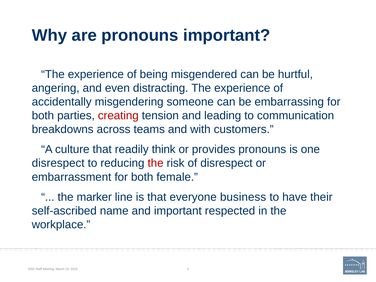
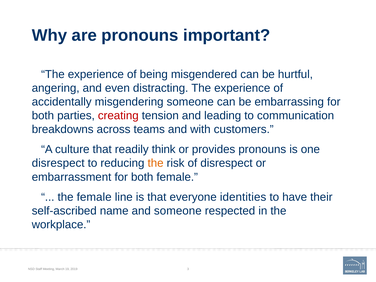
the colour: red -> orange (156, 163)
the marker: marker -> female (94, 197)
business: business -> identities (243, 197)
and important: important -> someone (178, 211)
